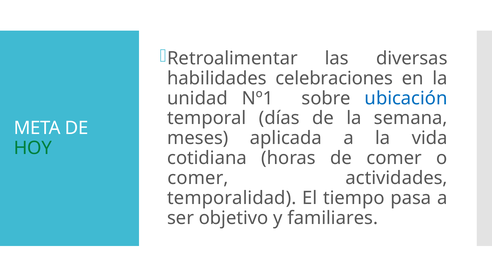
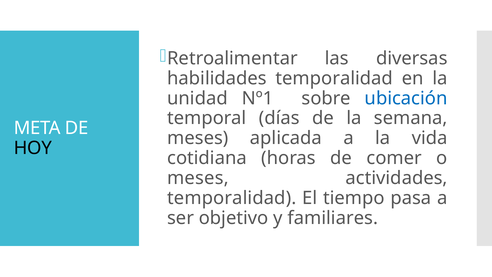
habilidades celebraciones: celebraciones -> temporalidad (334, 78)
HOY colour: green -> black (33, 148)
comer: comer -> meses (198, 178)
